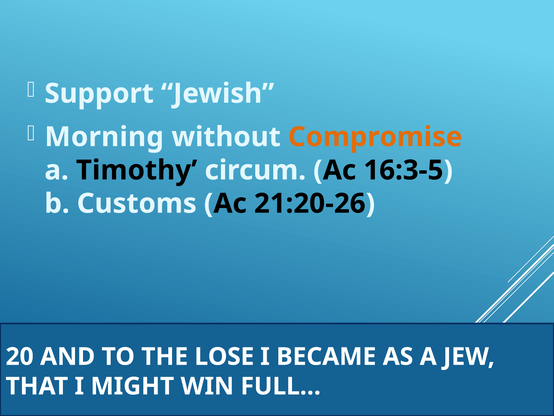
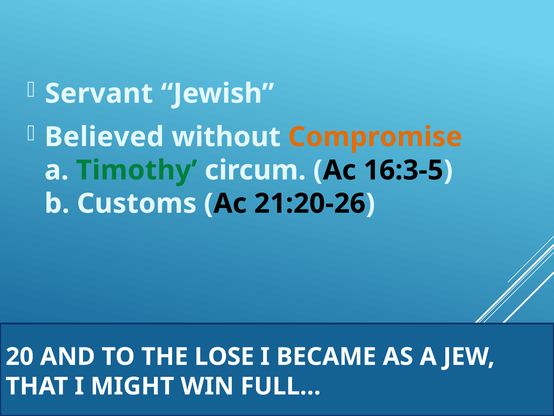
Support: Support -> Servant (99, 93)
Morning: Morning -> Believed (104, 137)
Timothy colour: black -> green (137, 170)
